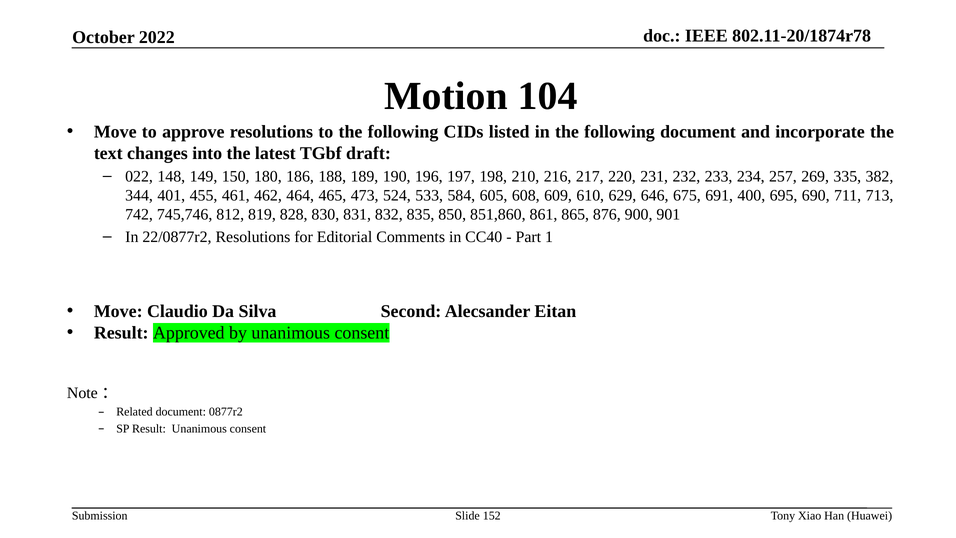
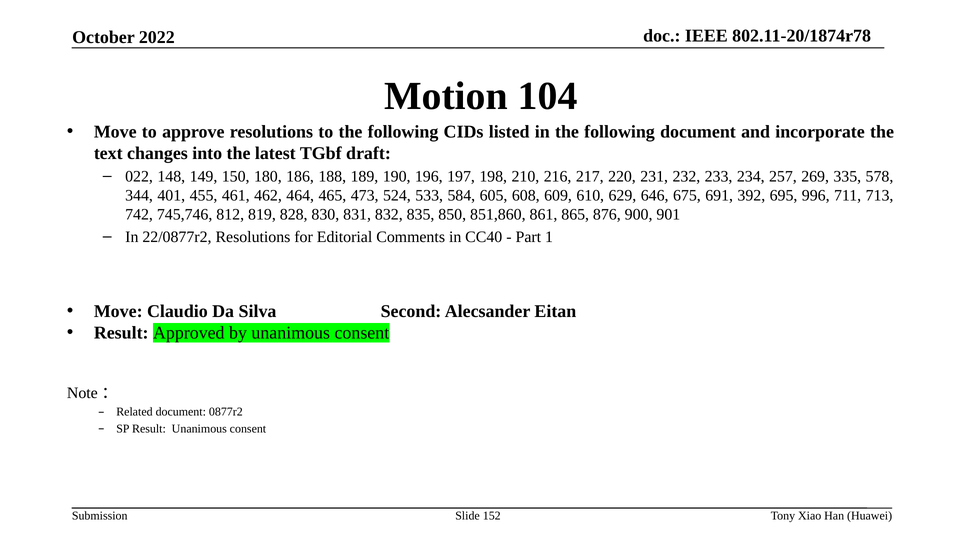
382: 382 -> 578 (879, 176)
400: 400 -> 392 (751, 196)
690: 690 -> 996 (816, 196)
